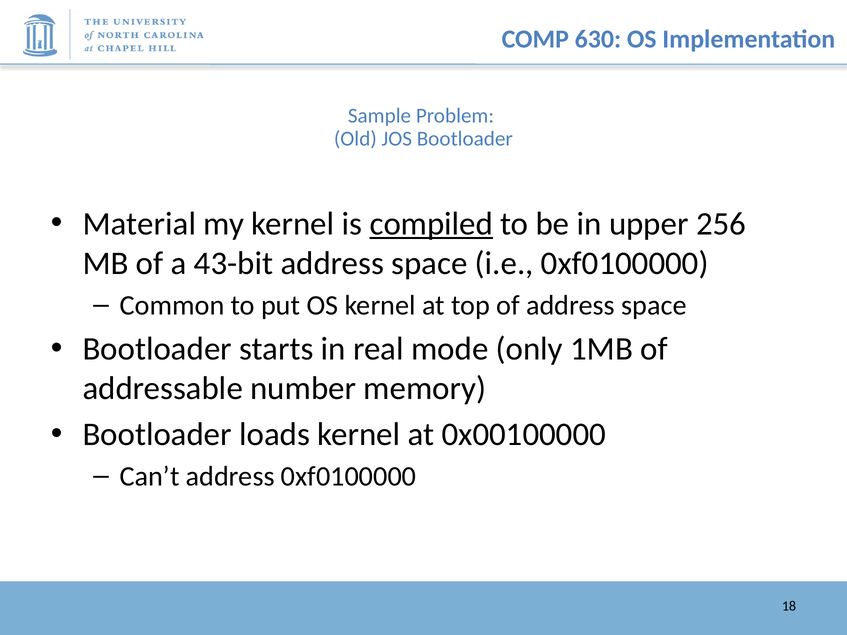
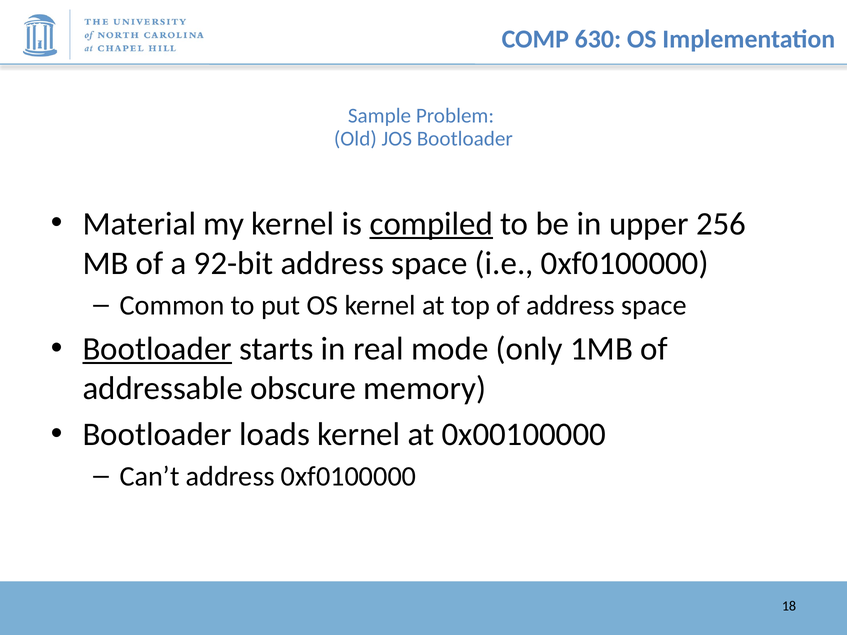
43-bit: 43-bit -> 92-bit (234, 263)
Bootloader underline: none -> present (157, 349)
number: number -> obscure (303, 389)
